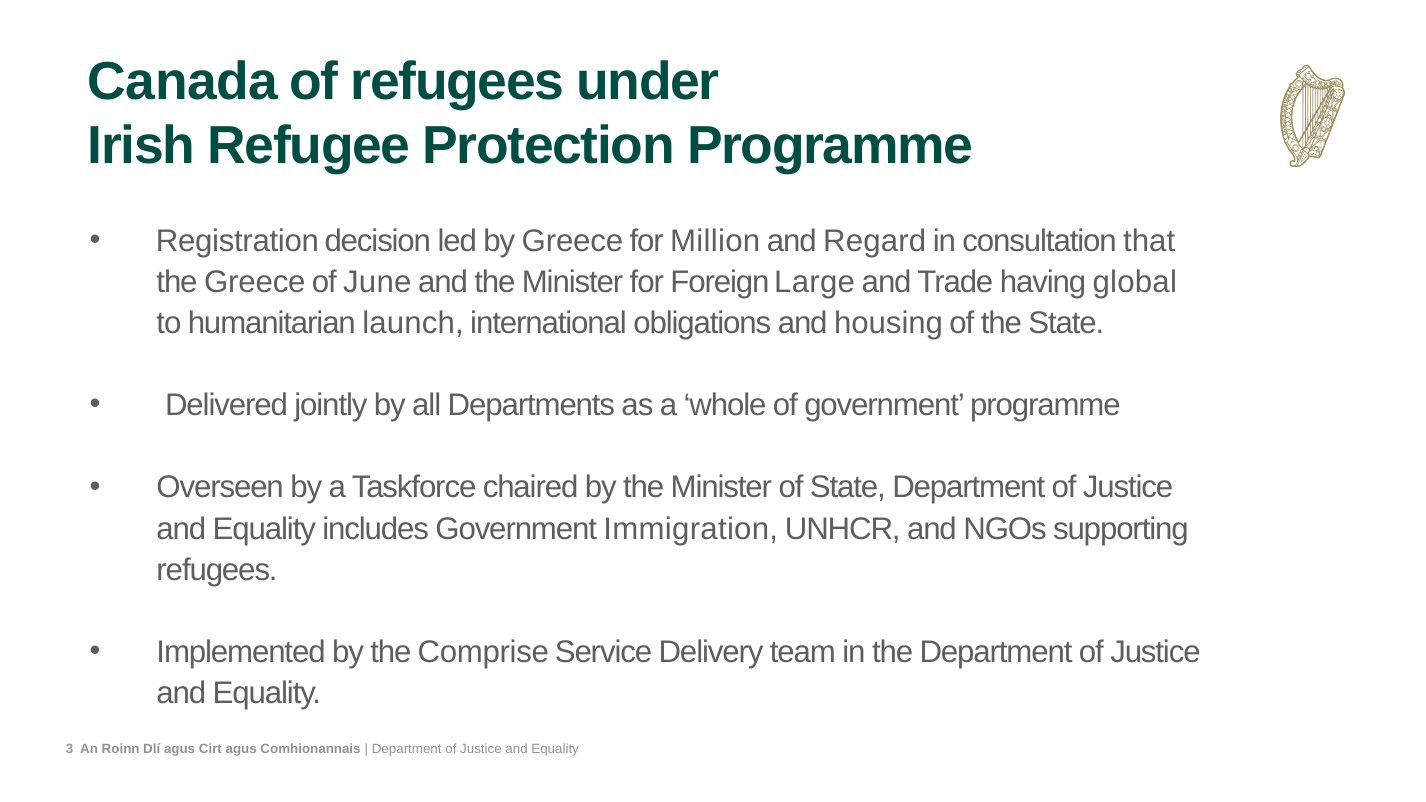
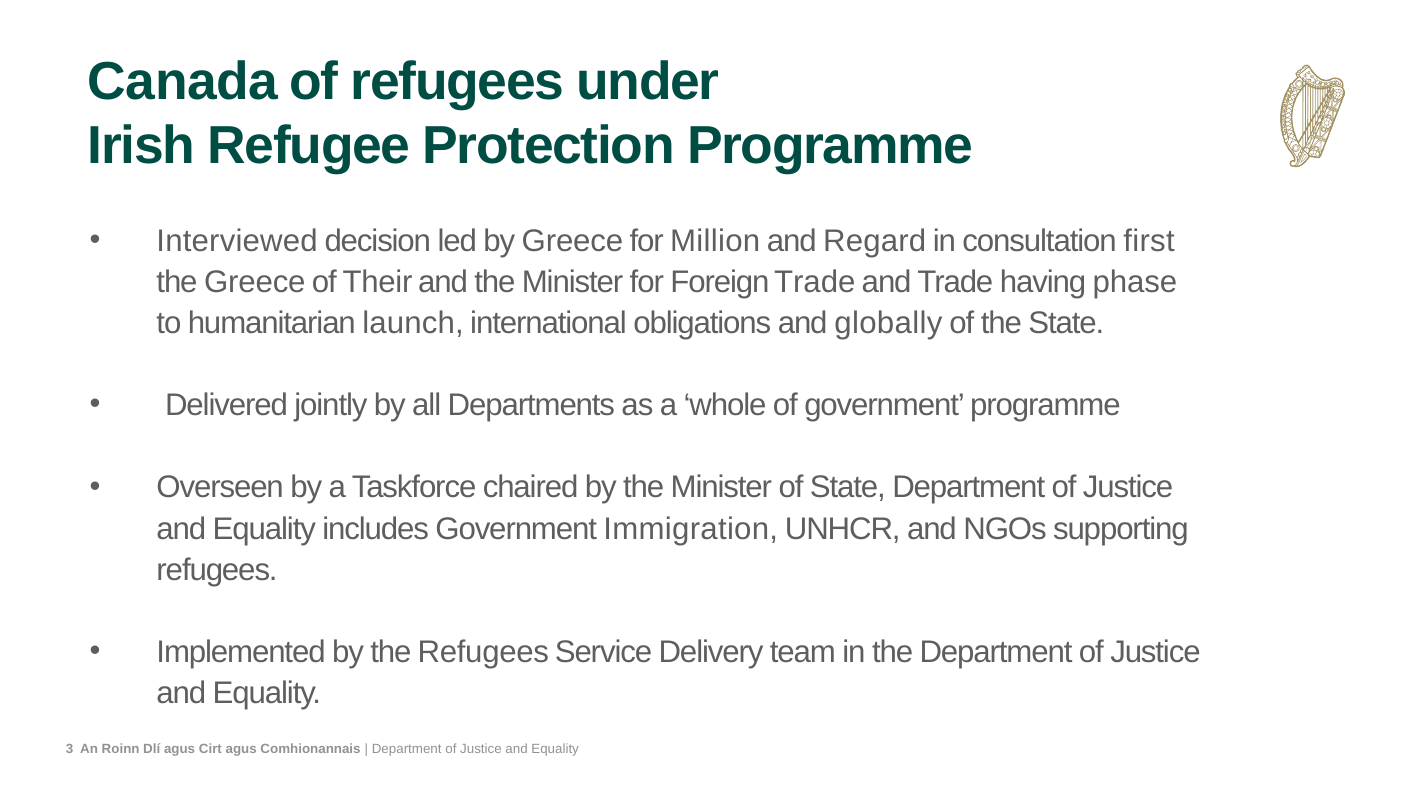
Registration: Registration -> Interviewed (237, 241)
that: that -> first (1149, 241)
June: June -> Their (378, 282)
Foreign Large: Large -> Trade (815, 282)
global: global -> phase (1135, 282)
housing: housing -> globally (888, 323)
Comprise: Comprise -> Refugees (483, 652)
